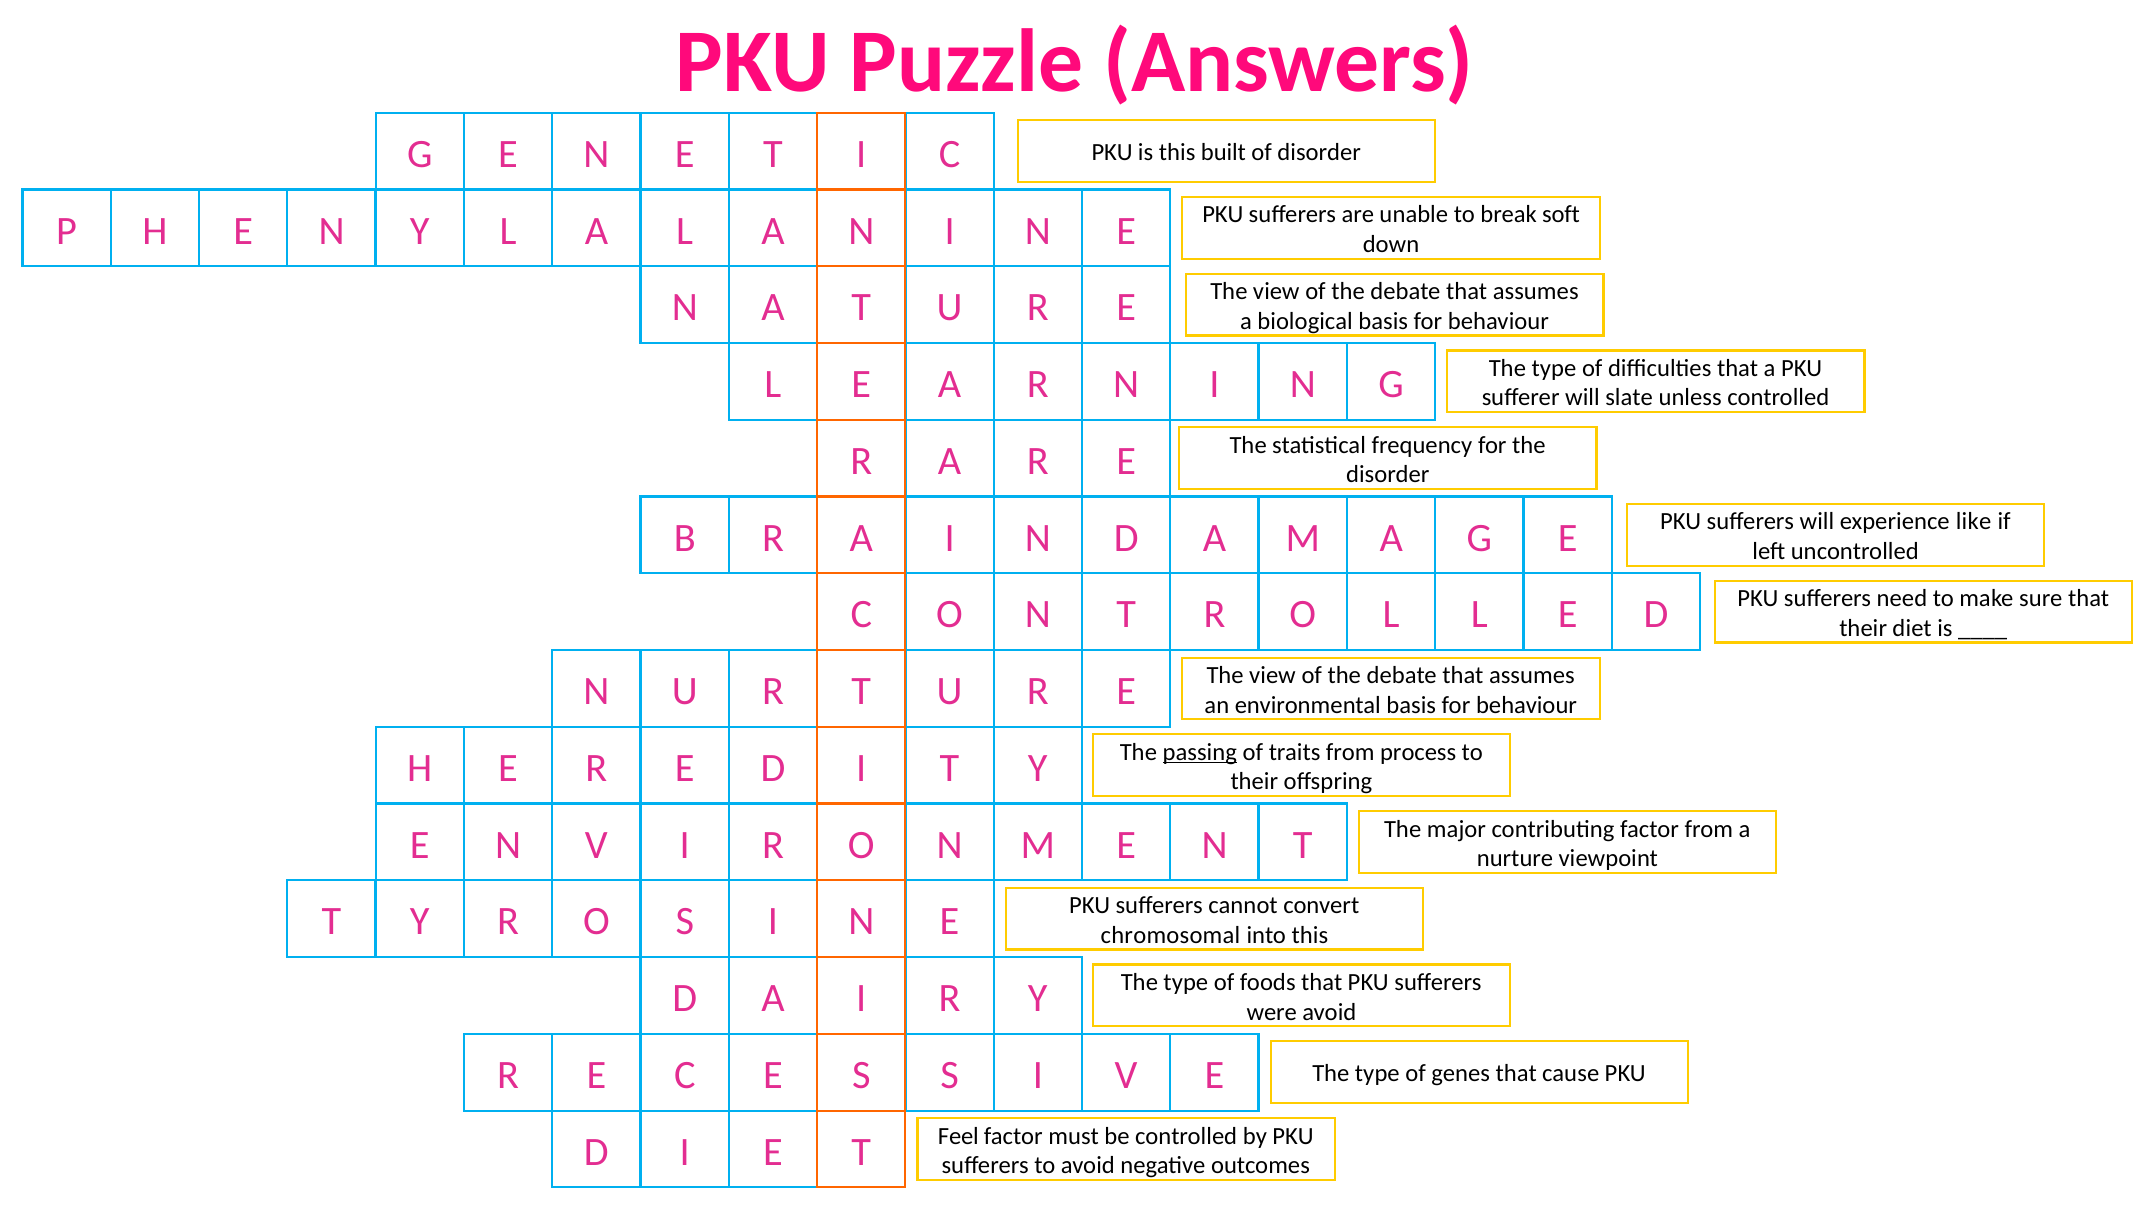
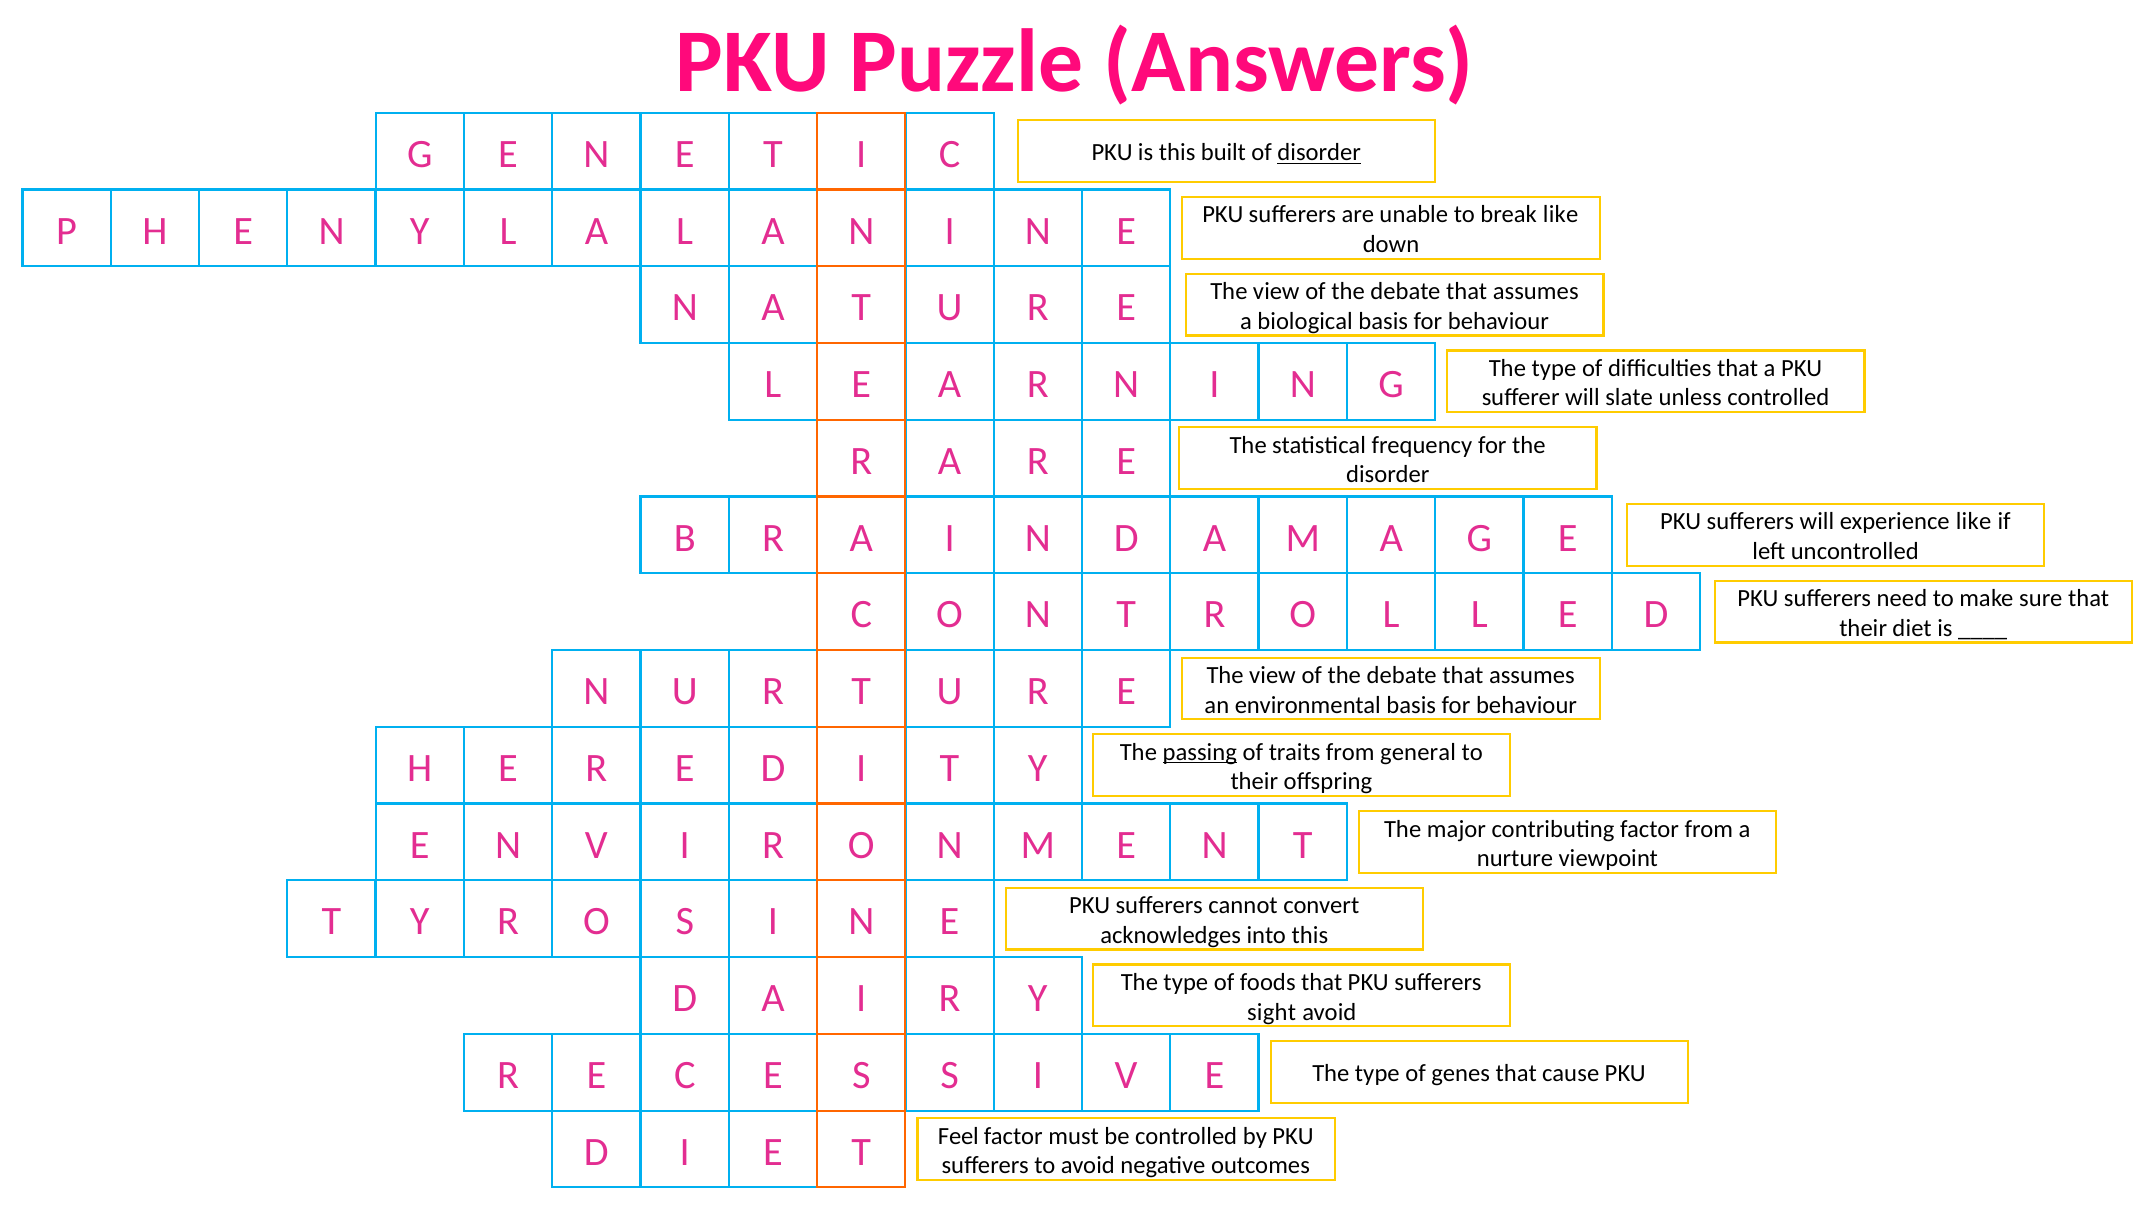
disorder underline: none -> present (1319, 153)
break soft: soft -> like (1561, 215)
process: process -> general (1418, 752)
chromosomal: chromosomal -> acknowledges (1171, 935)
were: were -> sight (1272, 1012)
